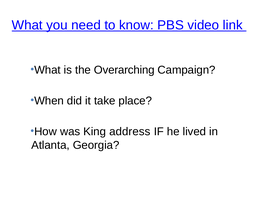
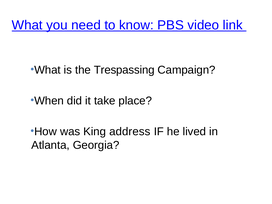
Overarching: Overarching -> Trespassing (124, 70)
